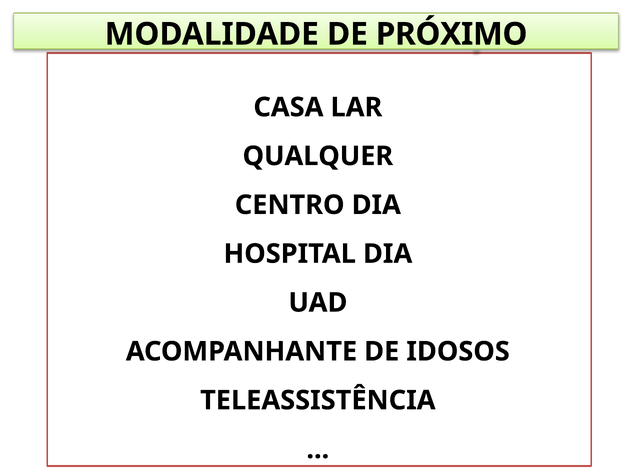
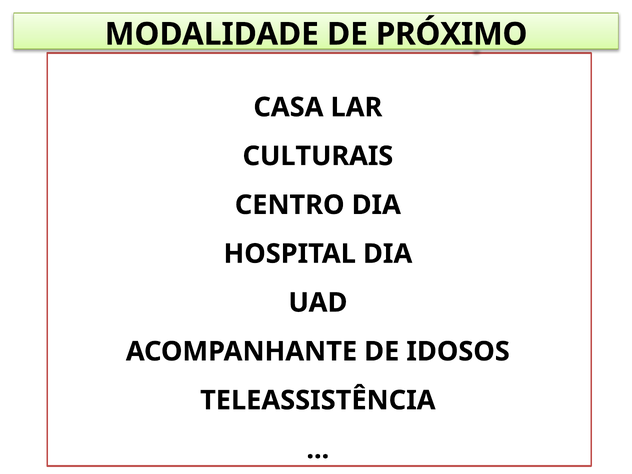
QUALQUER: QUALQUER -> CULTURAIS (318, 156)
